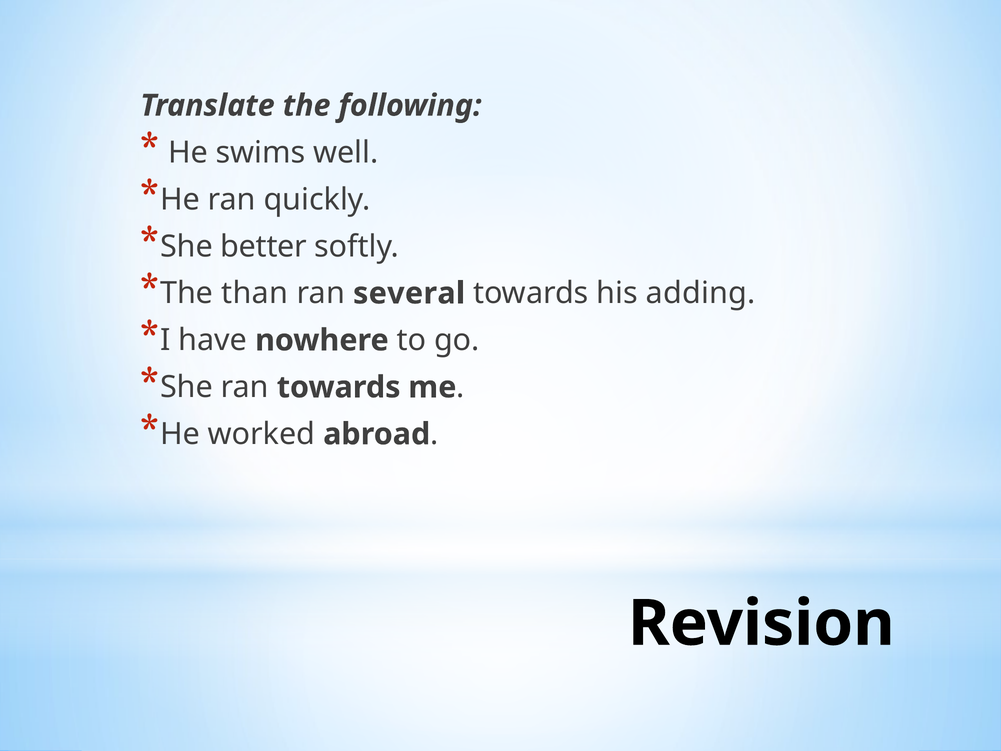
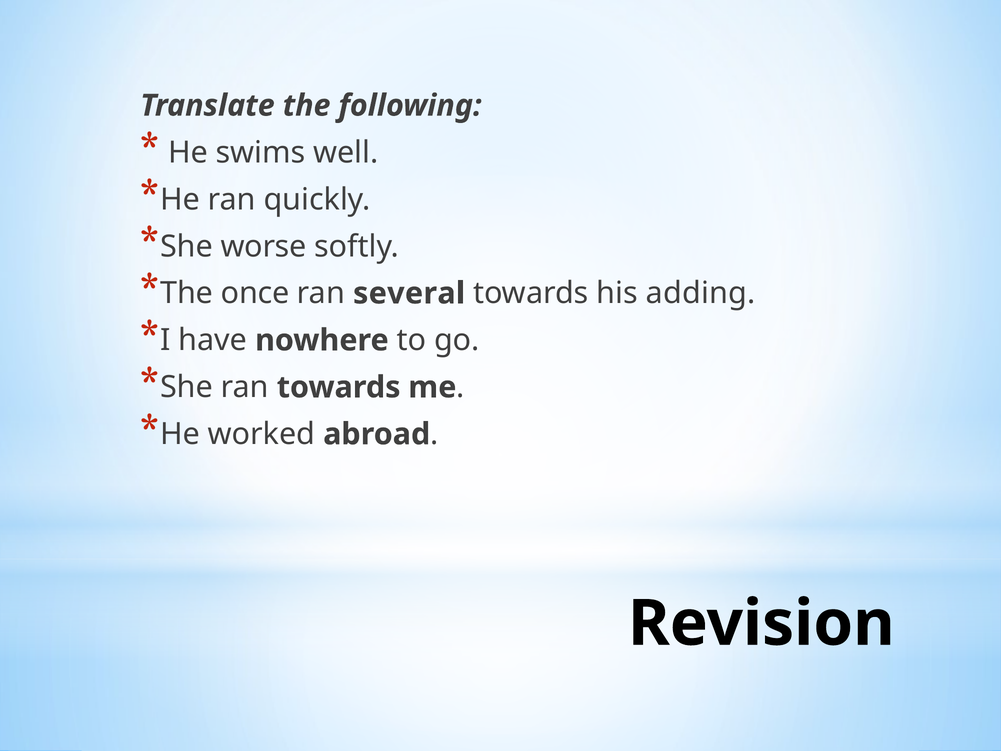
better: better -> worse (264, 246)
than: than -> once (255, 293)
